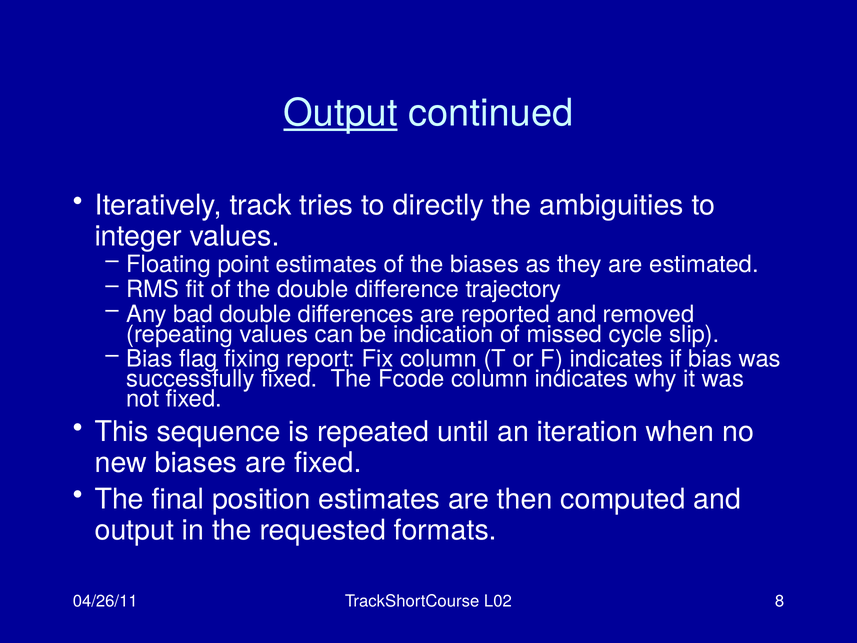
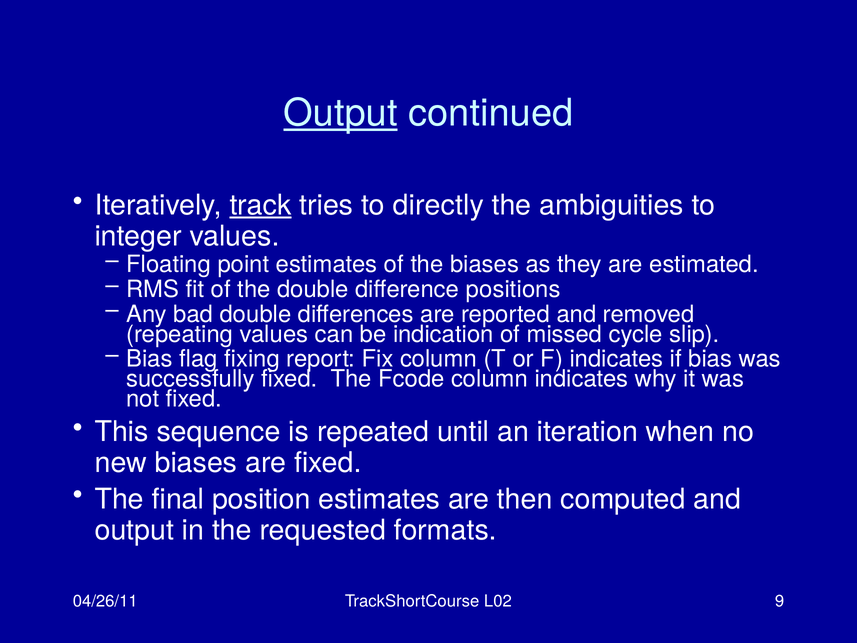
track underline: none -> present (260, 205)
trajectory: trajectory -> positions (513, 289)
8: 8 -> 9 (780, 601)
